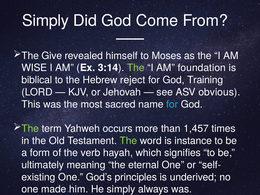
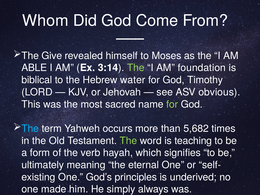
Simply: Simply -> Whom (45, 21)
WISE: WISE -> ABLE (34, 68)
reject: reject -> water (133, 80)
Training: Training -> Timothy (205, 80)
for colour: light blue -> light green (172, 104)
The colour: light green -> light blue (30, 129)
1,457: 1,457 -> 5,682 (196, 129)
instance: instance -> teaching (193, 141)
